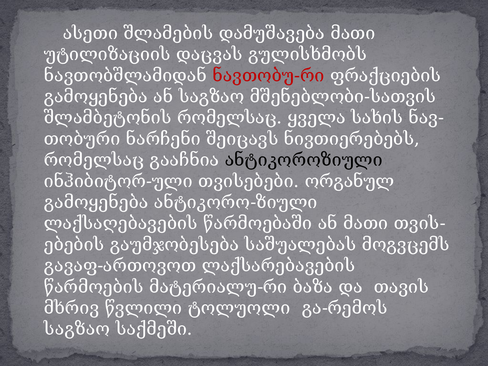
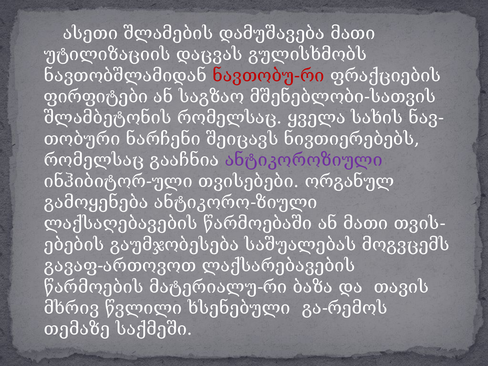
გამოყენება: გამოყენება -> ფირფიტები (96, 97)
ანტიკოროზიული colour: black -> purple (304, 160)
ტოლუოლი: ტოლუოლი -> ხსენებული (239, 308)
საგზაო: საგზაო -> თემაზე (77, 329)
